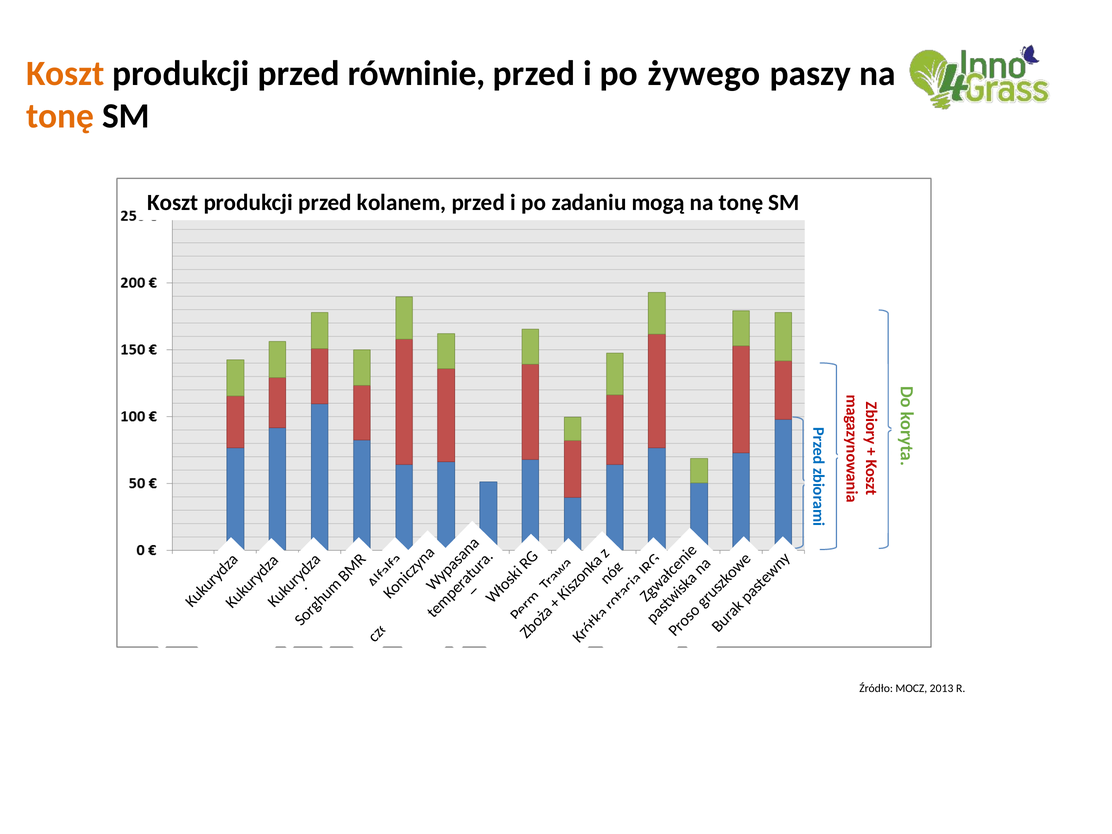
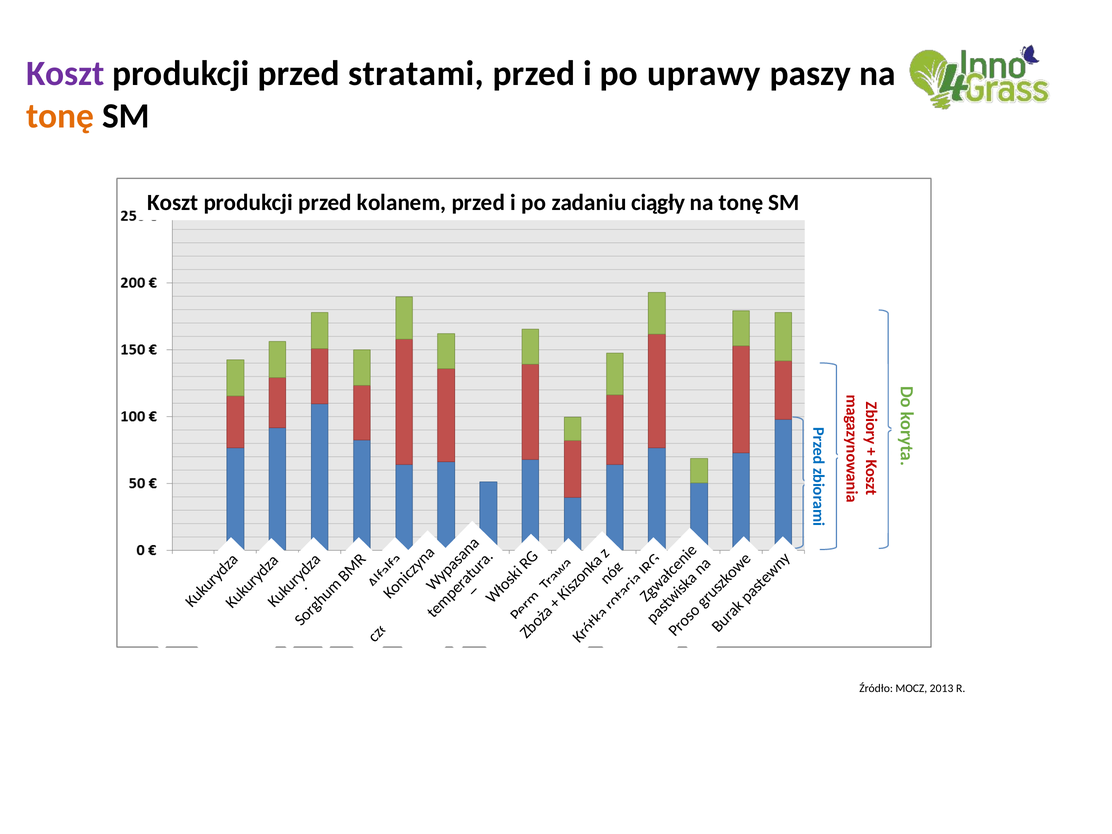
Koszt colour: orange -> purple (65, 74)
równinie: równinie -> stratami (416, 74)
żywego: żywego -> uprawy (704, 74)
mogą: mogą -> ciągły (658, 202)
